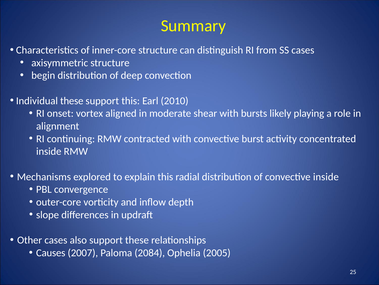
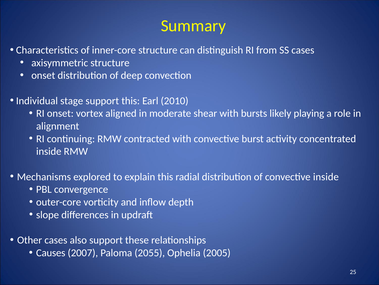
begin: begin -> onset (43, 75)
Individual these: these -> stage (72, 101)
2084: 2084 -> 2055 (150, 252)
